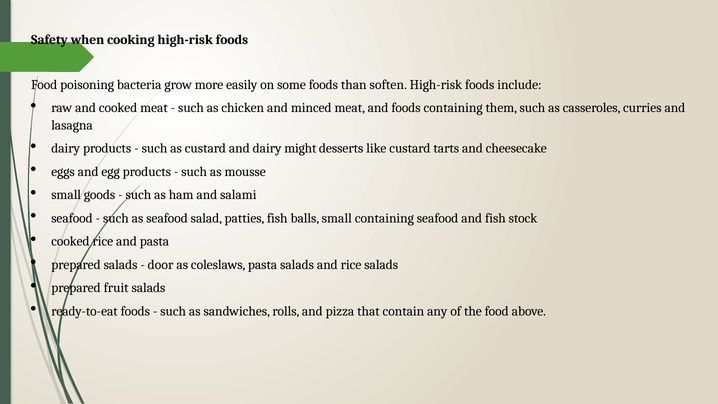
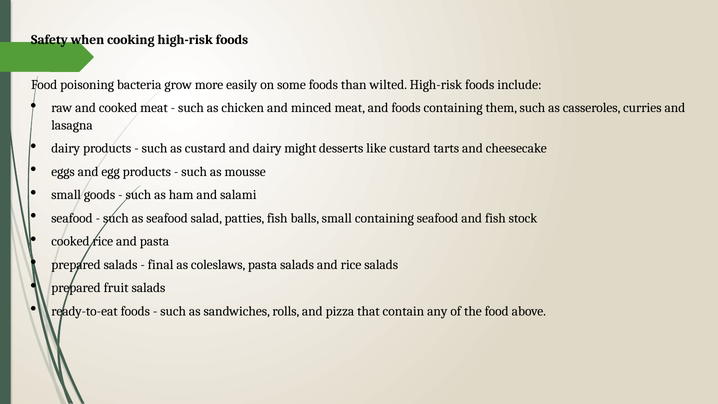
soften: soften -> wilted (388, 85)
door: door -> final (161, 265)
